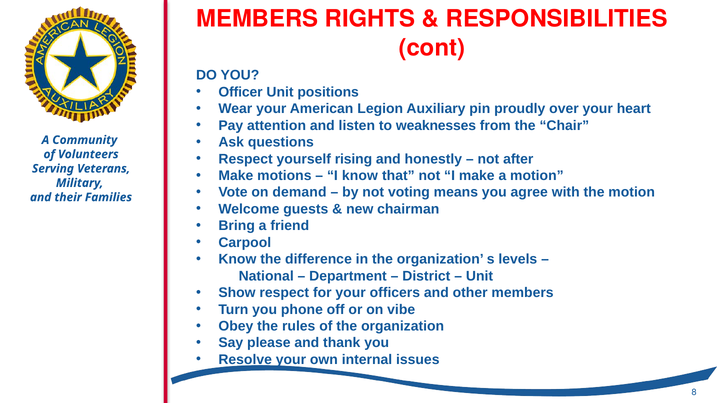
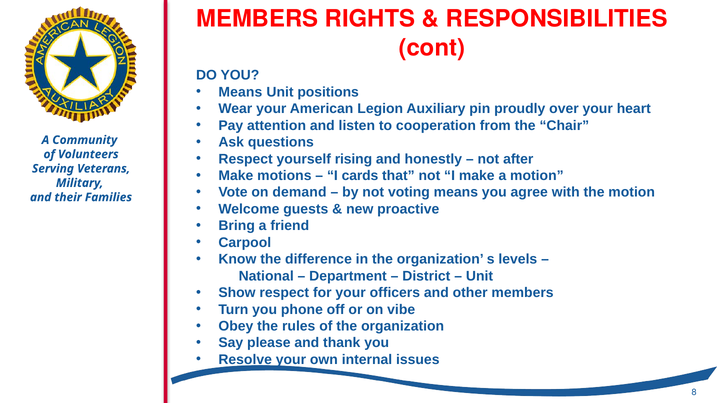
Officer: Officer -> Means (240, 92)
weaknesses: weaknesses -> cooperation (436, 126)
I know: know -> cards (360, 176)
chairman: chairman -> proactive (408, 209)
